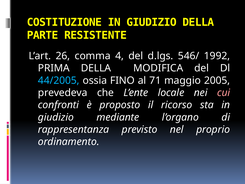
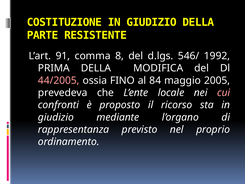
26: 26 -> 91 (63, 56)
4: 4 -> 8 (120, 56)
44/2005 colour: light blue -> pink (59, 80)
71: 71 -> 84 (155, 80)
